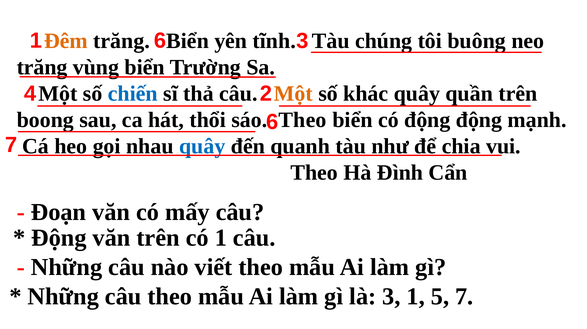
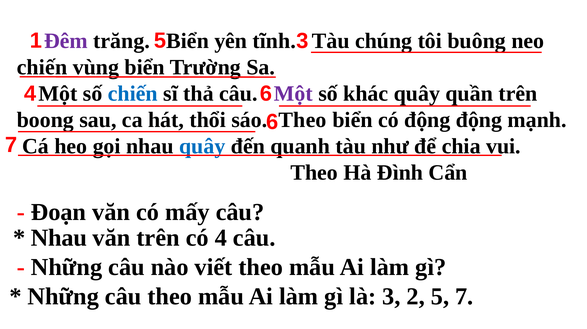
1 6: 6 -> 5 (160, 41)
Đêm colour: orange -> purple (66, 41)
trăng: trăng -> chiến (42, 67)
4 2: 2 -> 6 (266, 94)
Một colour: orange -> purple (293, 93)
Động: Động -> Nhau (59, 238)
có 1: 1 -> 4 (221, 238)
3 1: 1 -> 2 (416, 296)
